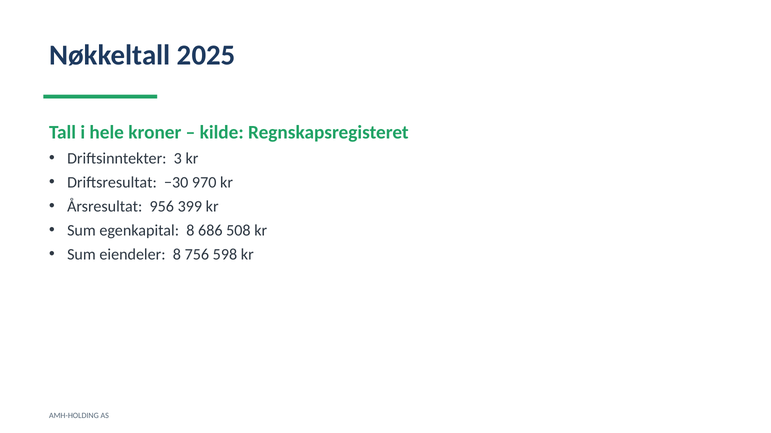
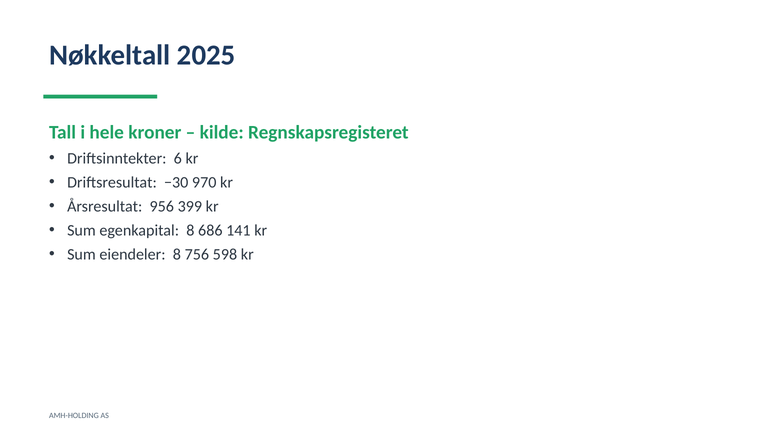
3: 3 -> 6 (178, 159)
508: 508 -> 141 (238, 231)
